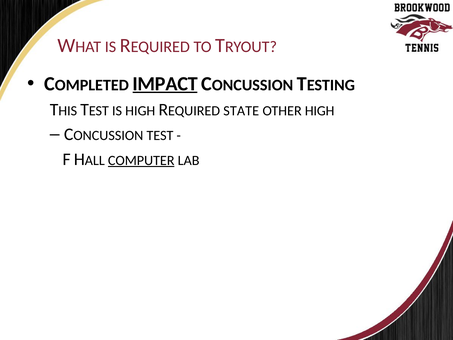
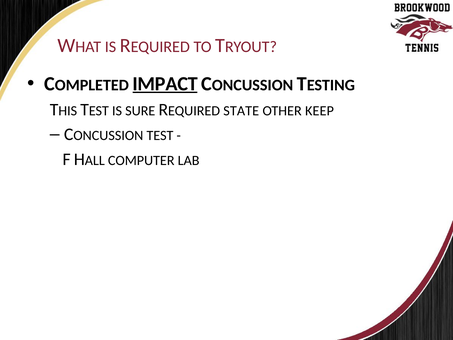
IS HIGH: HIGH -> SURE (140, 111)
OTHER HIGH: HIGH -> KEEP (319, 111)
COMPUTER underline: present -> none (141, 160)
